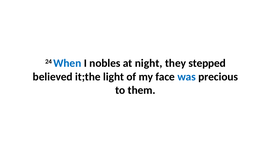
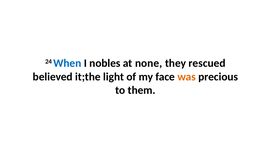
night: night -> none (149, 63)
stepped: stepped -> rescued (207, 63)
was colour: blue -> orange (187, 77)
